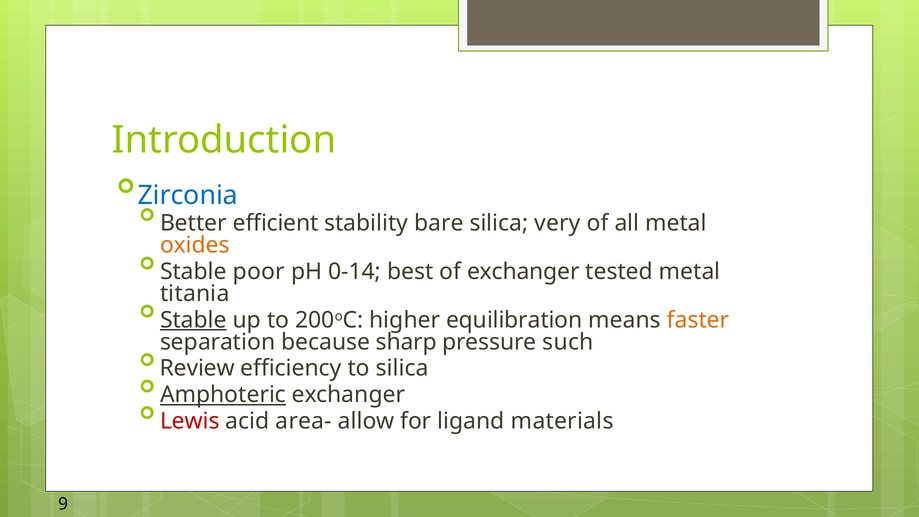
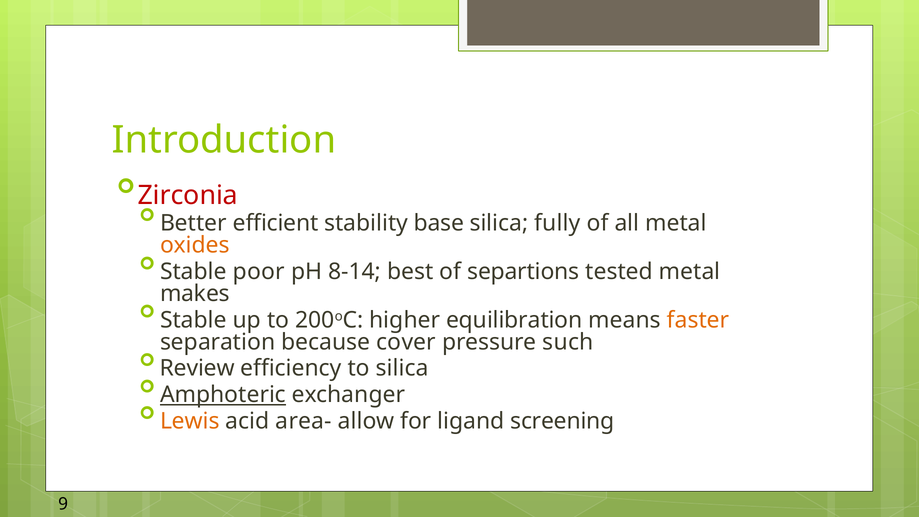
Zirconia colour: blue -> red (188, 196)
bare: bare -> base (439, 223)
very: very -> fully (558, 223)
0-14: 0-14 -> 8-14 (355, 272)
of exchanger: exchanger -> separtions (523, 272)
titania: titania -> makes (195, 294)
Stable underline: present -> none (193, 320)
sharp: sharp -> cover (406, 342)
Lewis colour: red -> orange (190, 421)
materials: materials -> screening (562, 421)
